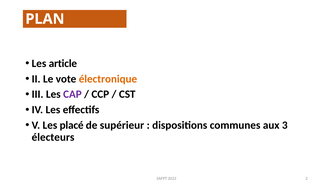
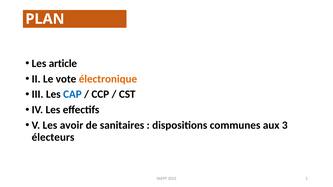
CAP colour: purple -> blue (72, 94)
placé: placé -> avoir (72, 125)
supérieur: supérieur -> sanitaires (122, 125)
